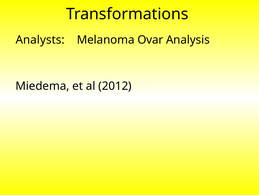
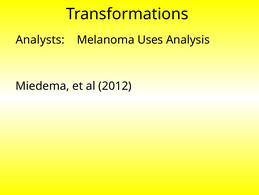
Ovar: Ovar -> Uses (150, 40)
